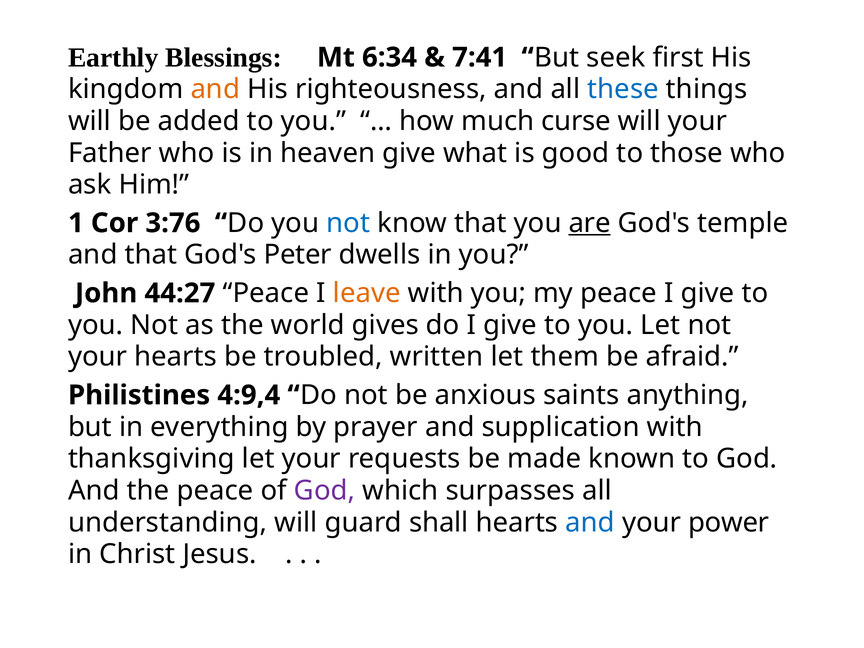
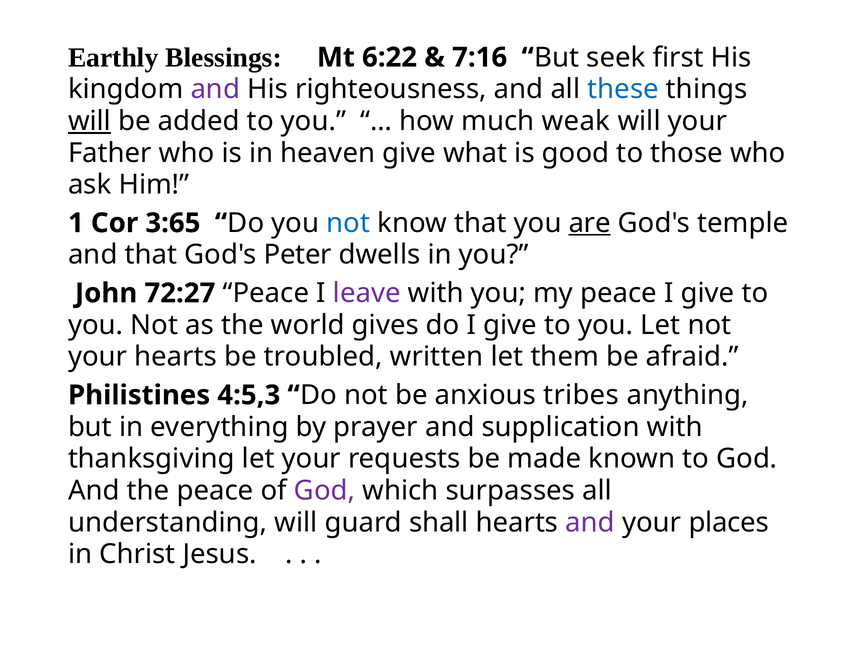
6:34: 6:34 -> 6:22 (390, 57)
7:41: 7:41 -> 7:16 (480, 57)
and colour: orange -> purple (215, 89)
will underline: none -> present (90, 121)
curse: curse -> weak (576, 121)
3:76: 3:76 -> 3:65 (173, 223)
44:27: 44:27 -> 72:27 (180, 293)
leave colour: orange -> purple (367, 293)
4:9,4: 4:9,4 -> 4:5,3 (249, 395)
saints: saints -> tribes (581, 395)
and colour: blue -> purple (590, 523)
power: power -> places (729, 523)
